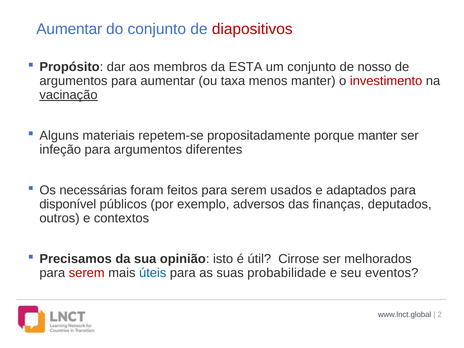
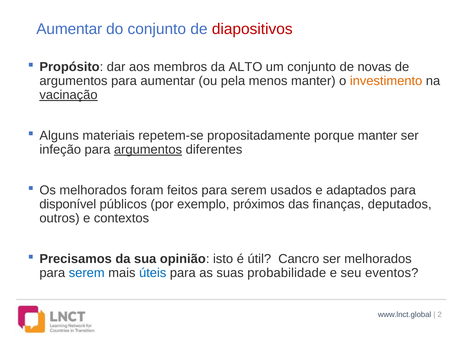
ESTA: ESTA -> ALTO (246, 67)
nosso: nosso -> novas (374, 67)
taxa: taxa -> pela (233, 81)
investimento colour: red -> orange (386, 81)
argumentos underline: none -> present (148, 150)
Os necessárias: necessárias -> melhorados (93, 190)
adversos: adversos -> próximos (259, 204)
Cirrose: Cirrose -> Cancro (299, 259)
serem colour: red -> blue (87, 273)
